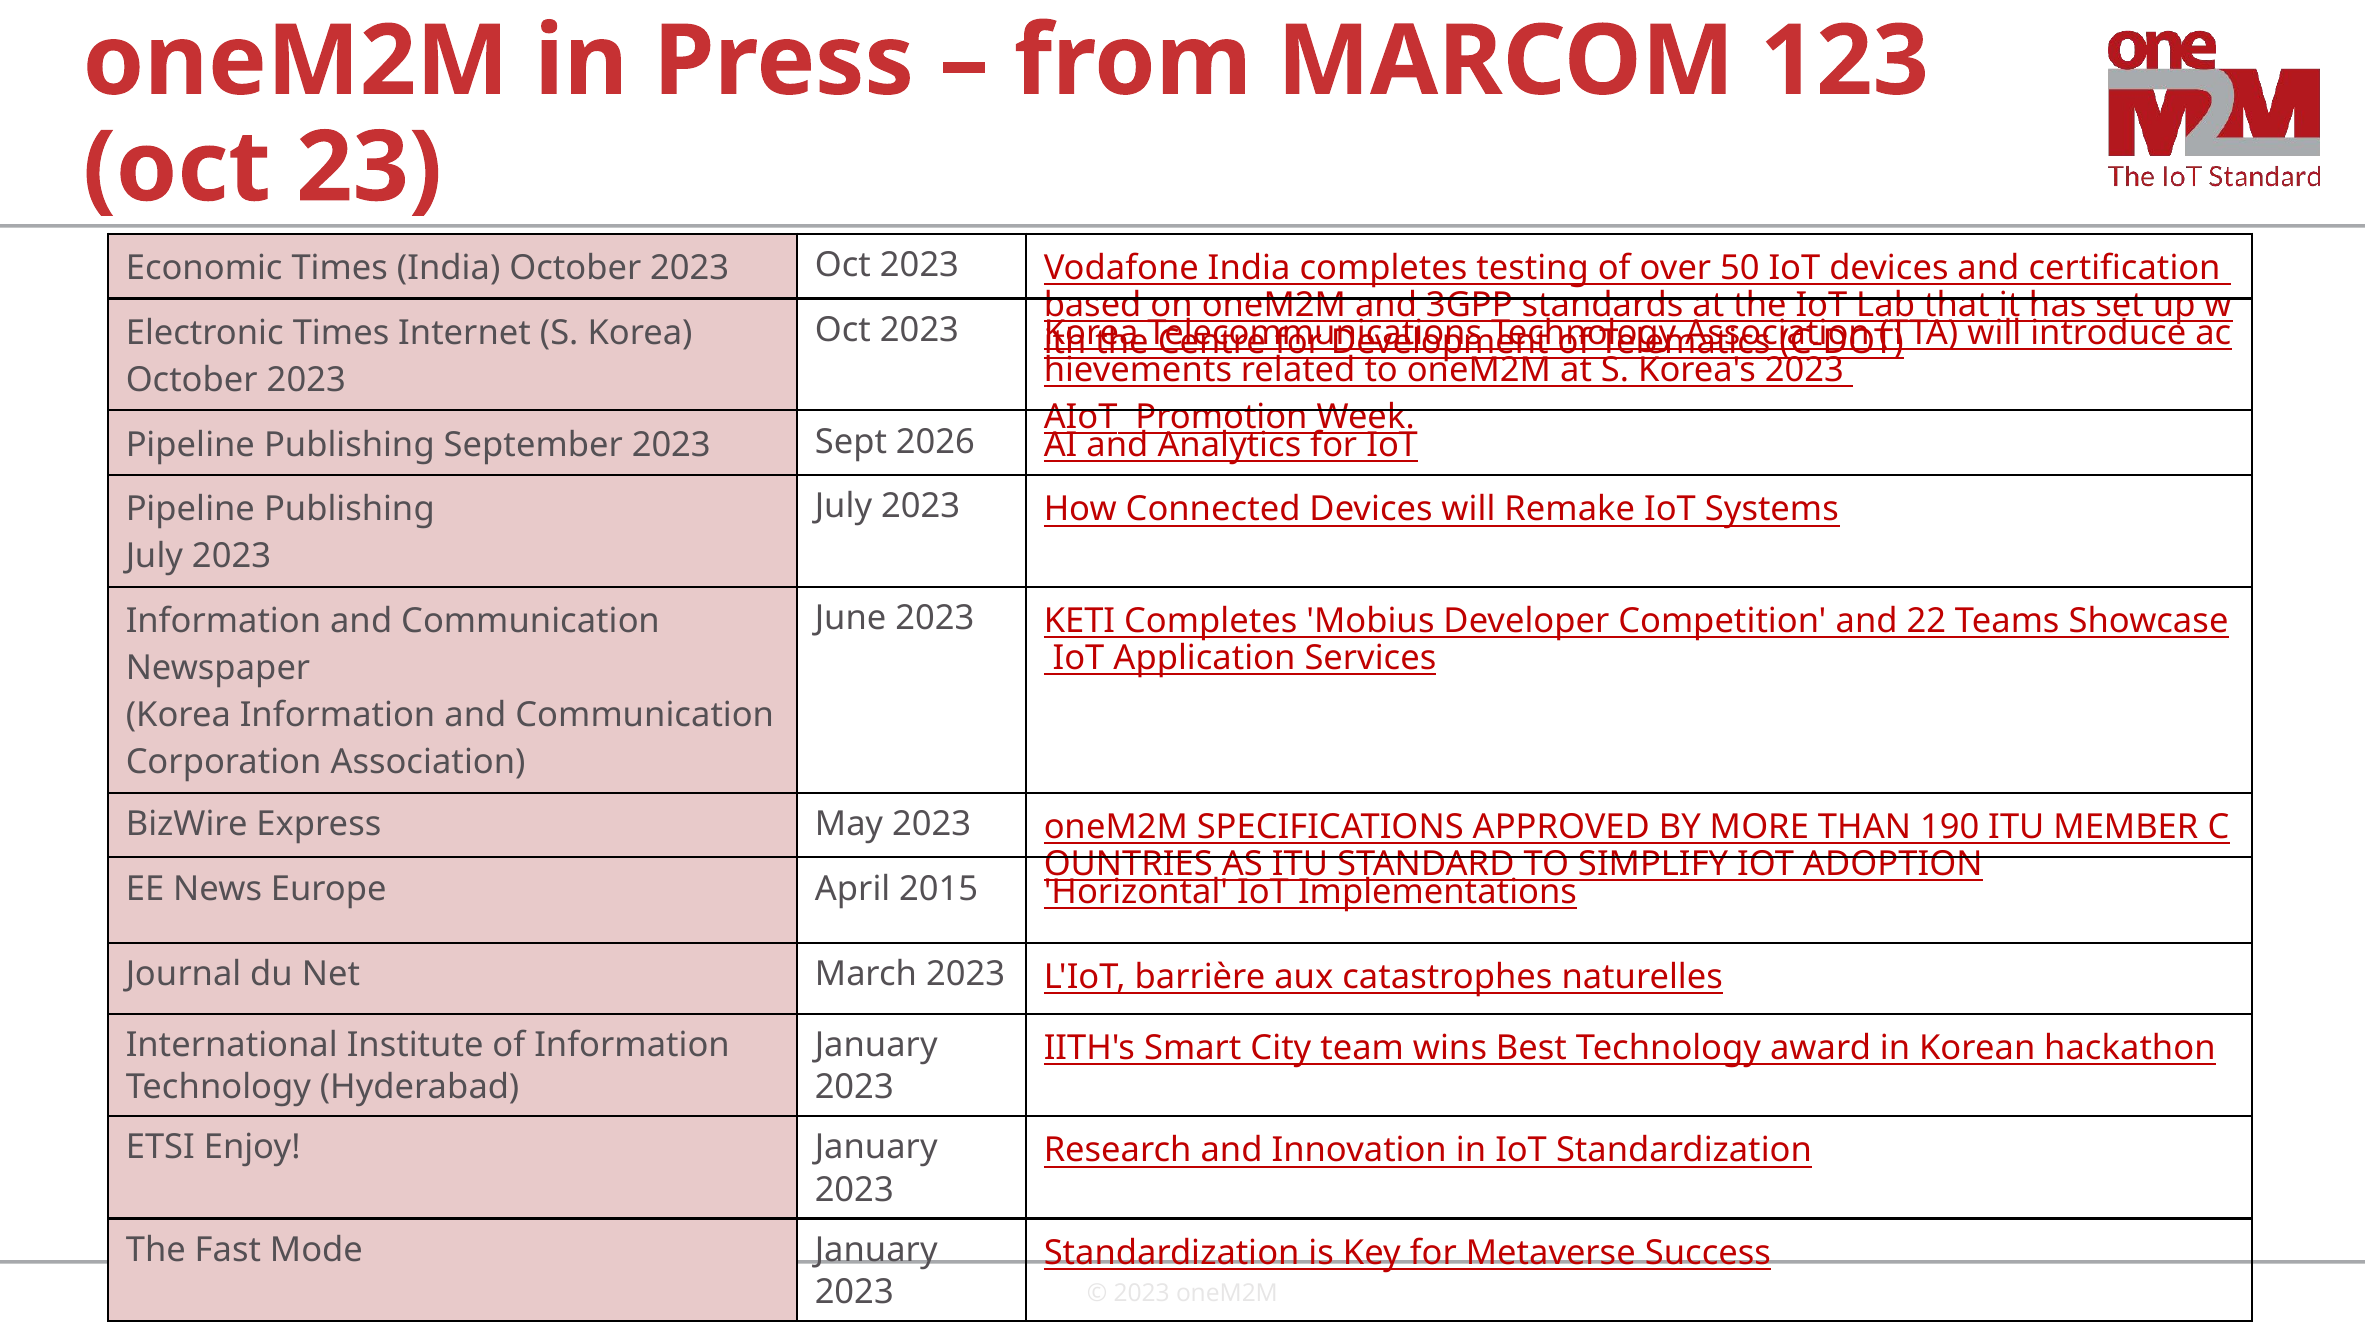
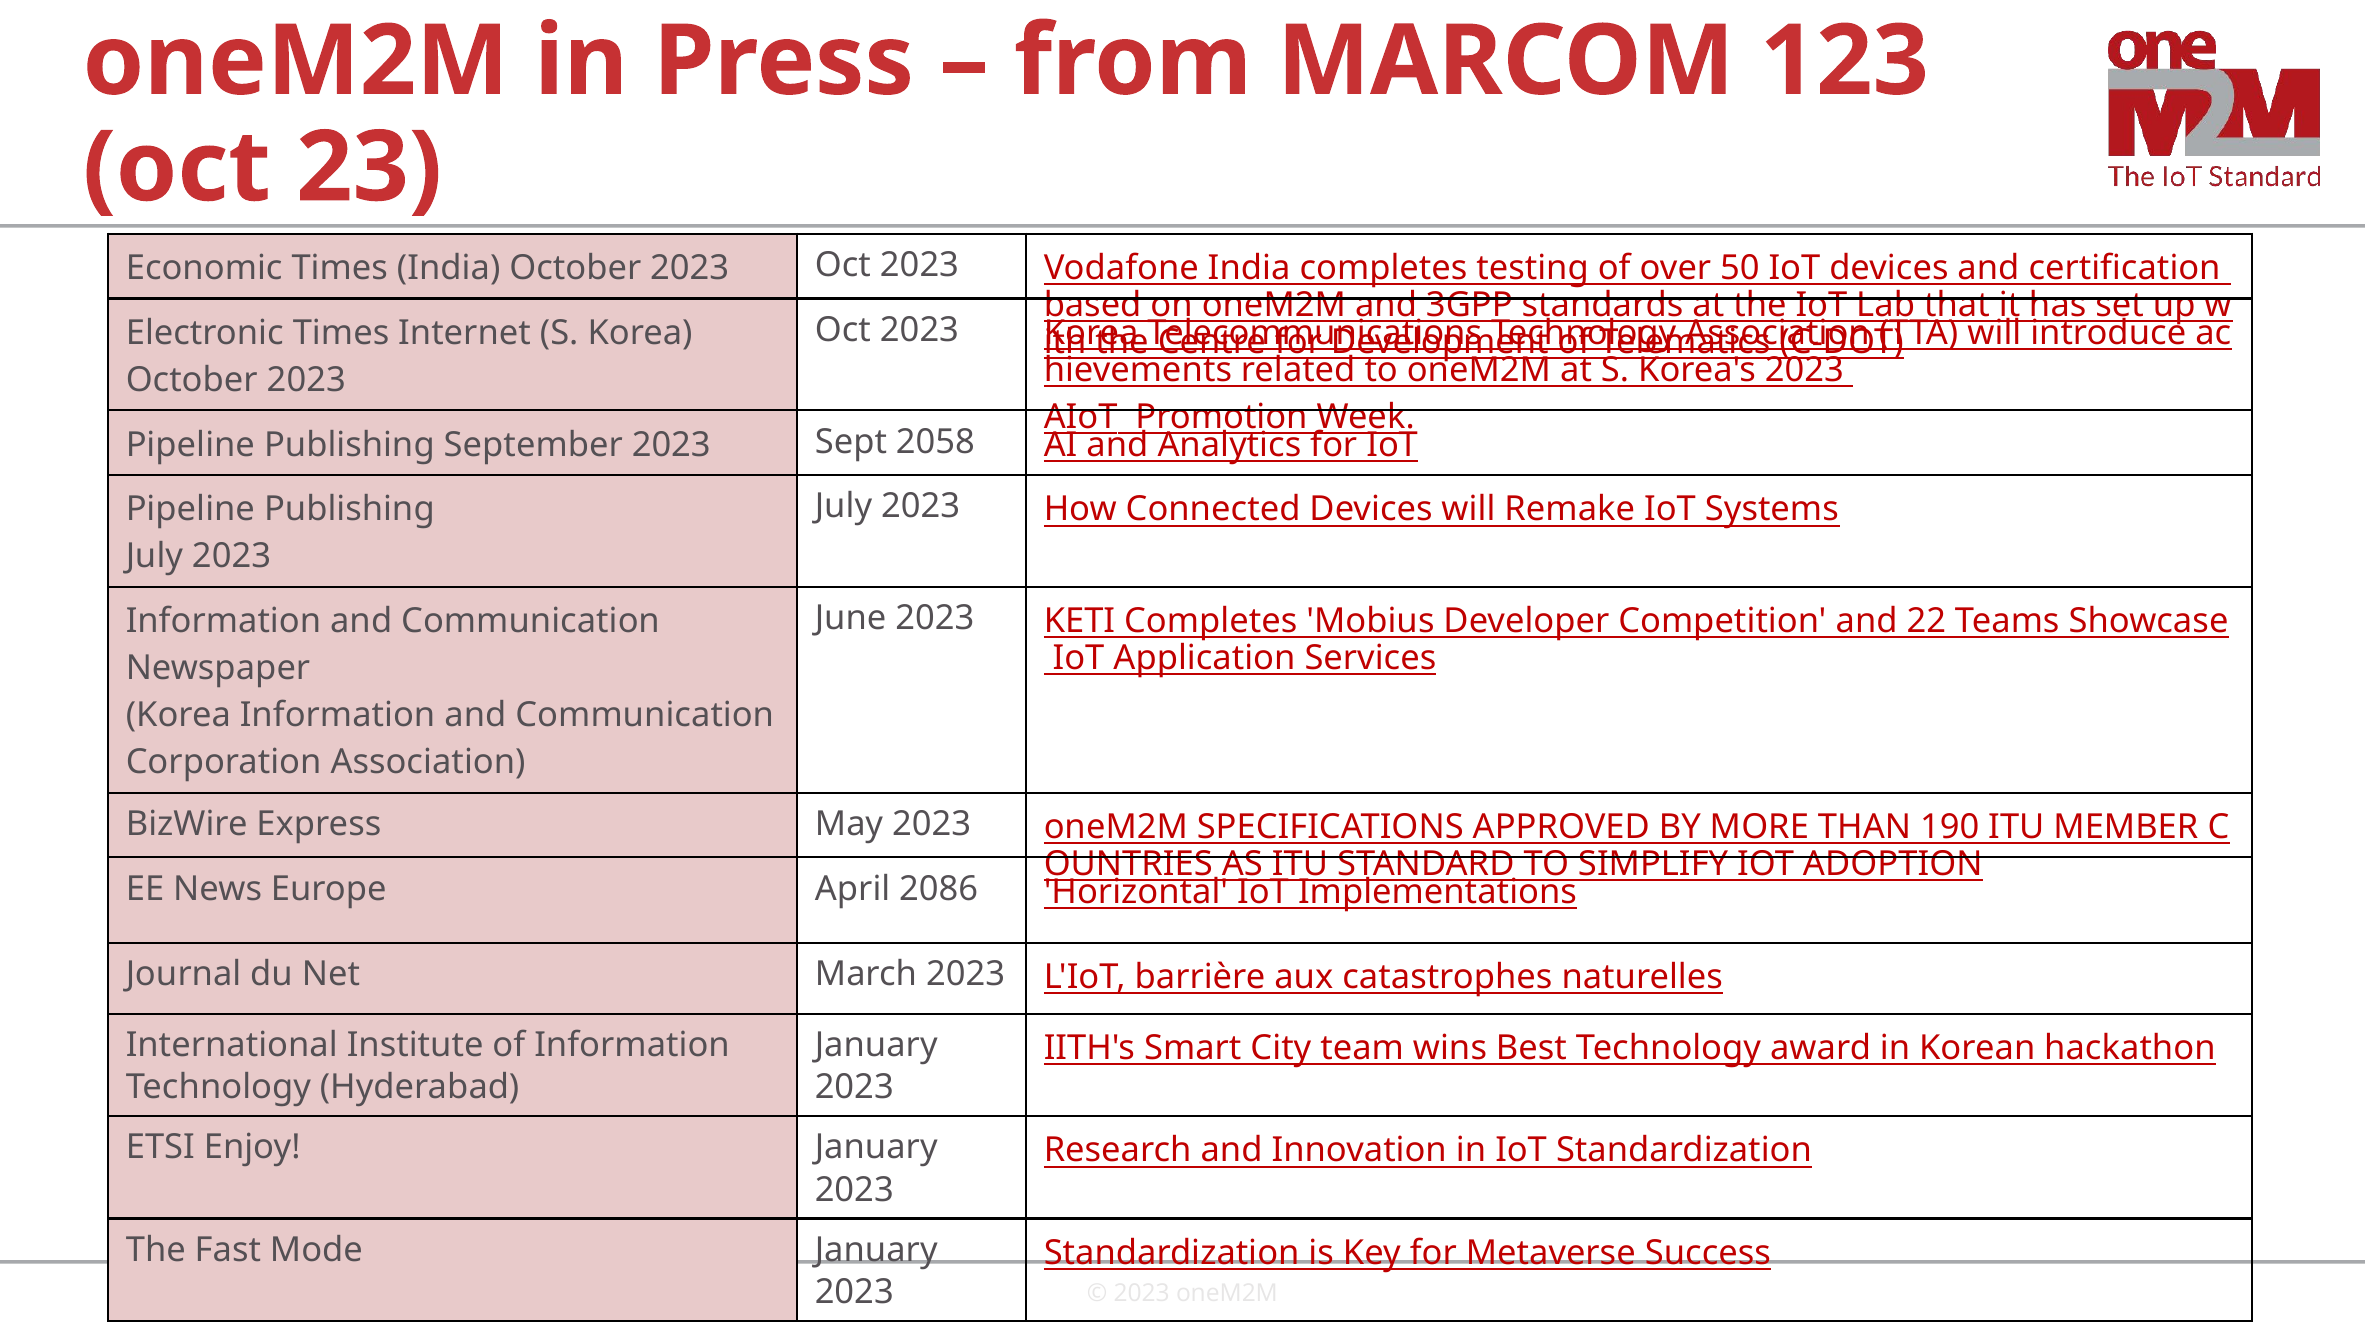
2026: 2026 -> 2058 (935, 442)
2015: 2015 -> 2086 (939, 889)
